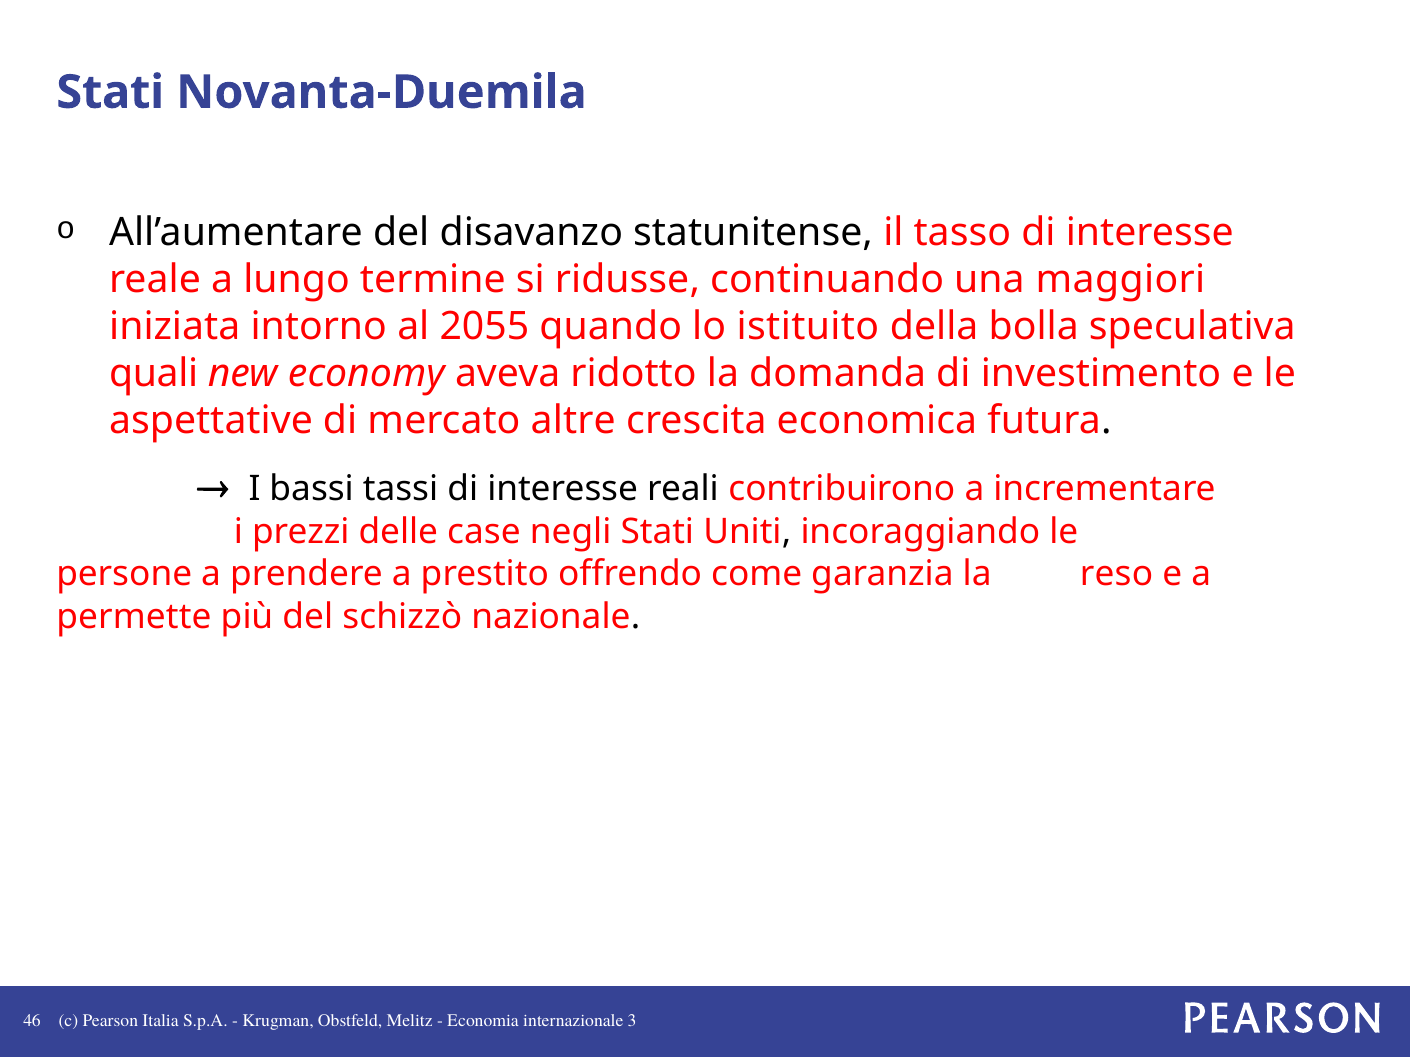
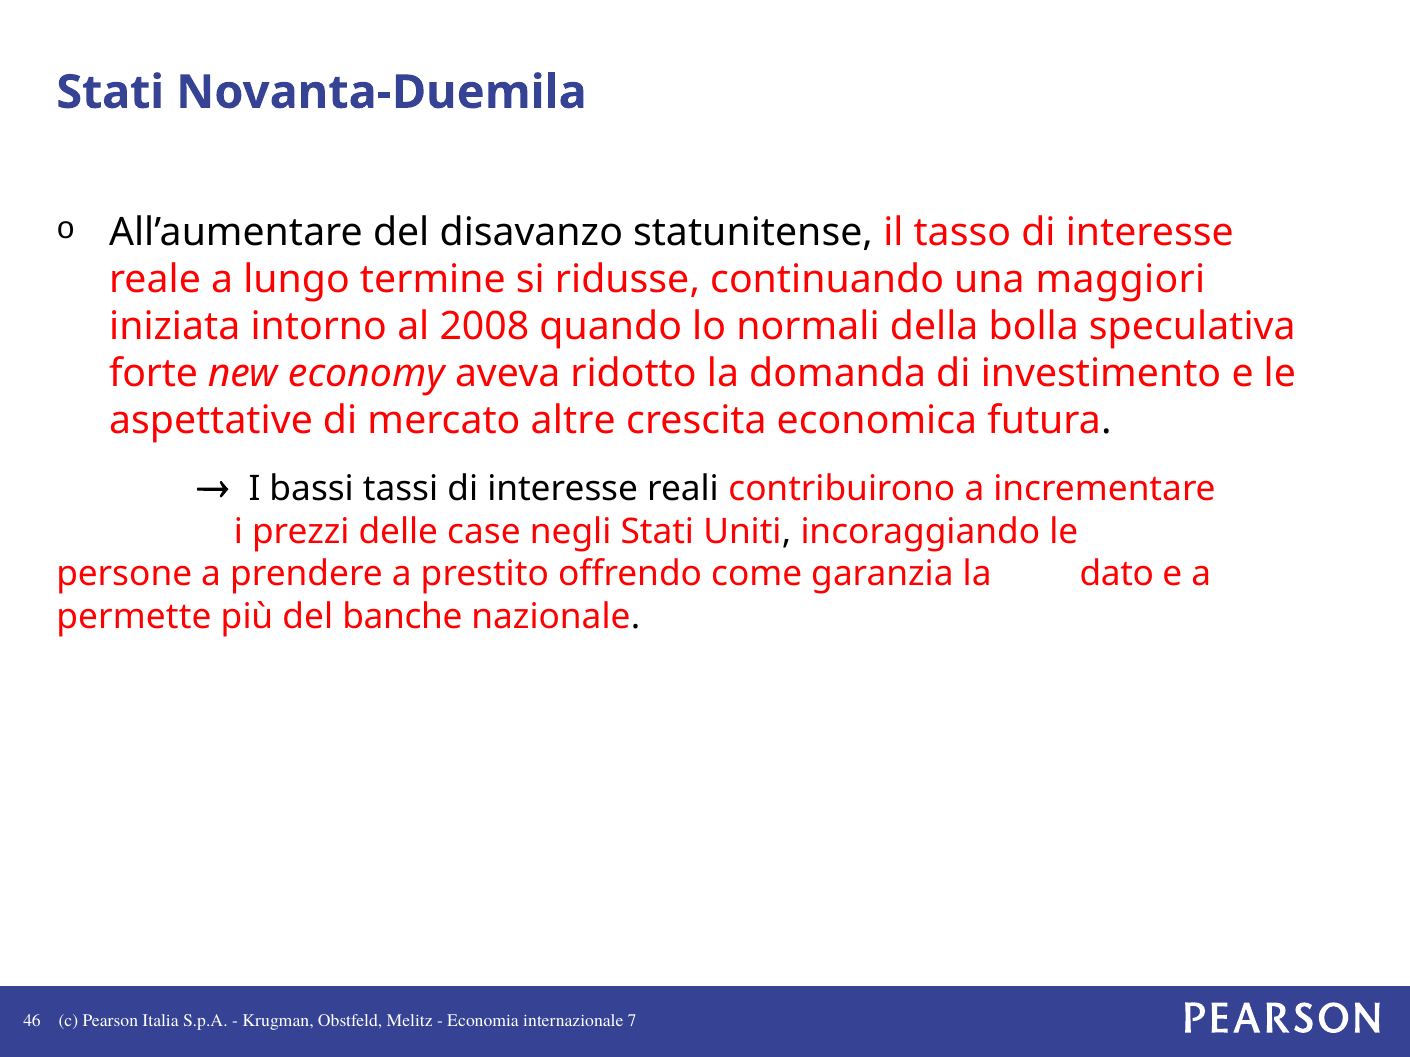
2055: 2055 -> 2008 (484, 327)
istituito: istituito -> normali (808, 327)
quali: quali -> forte (154, 374)
reso: reso -> dato (1117, 574)
schizzò: schizzò -> banche (402, 617)
3: 3 -> 7 (632, 1021)
